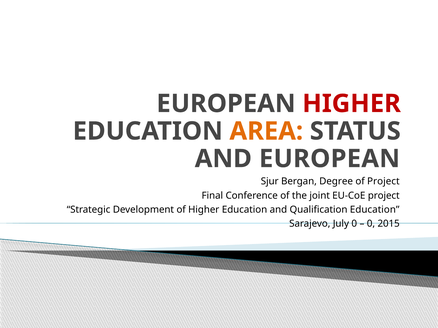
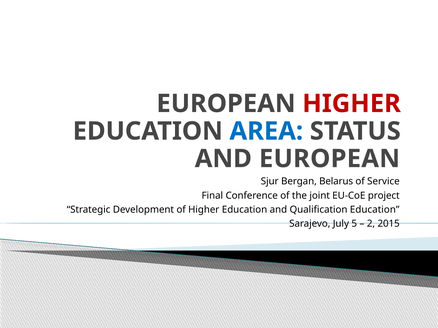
AREA colour: orange -> blue (266, 131)
Degree: Degree -> Belarus (336, 182)
of Project: Project -> Service (383, 182)
July 0: 0 -> 5 (354, 224)
0: 0 -> 2 (371, 224)
